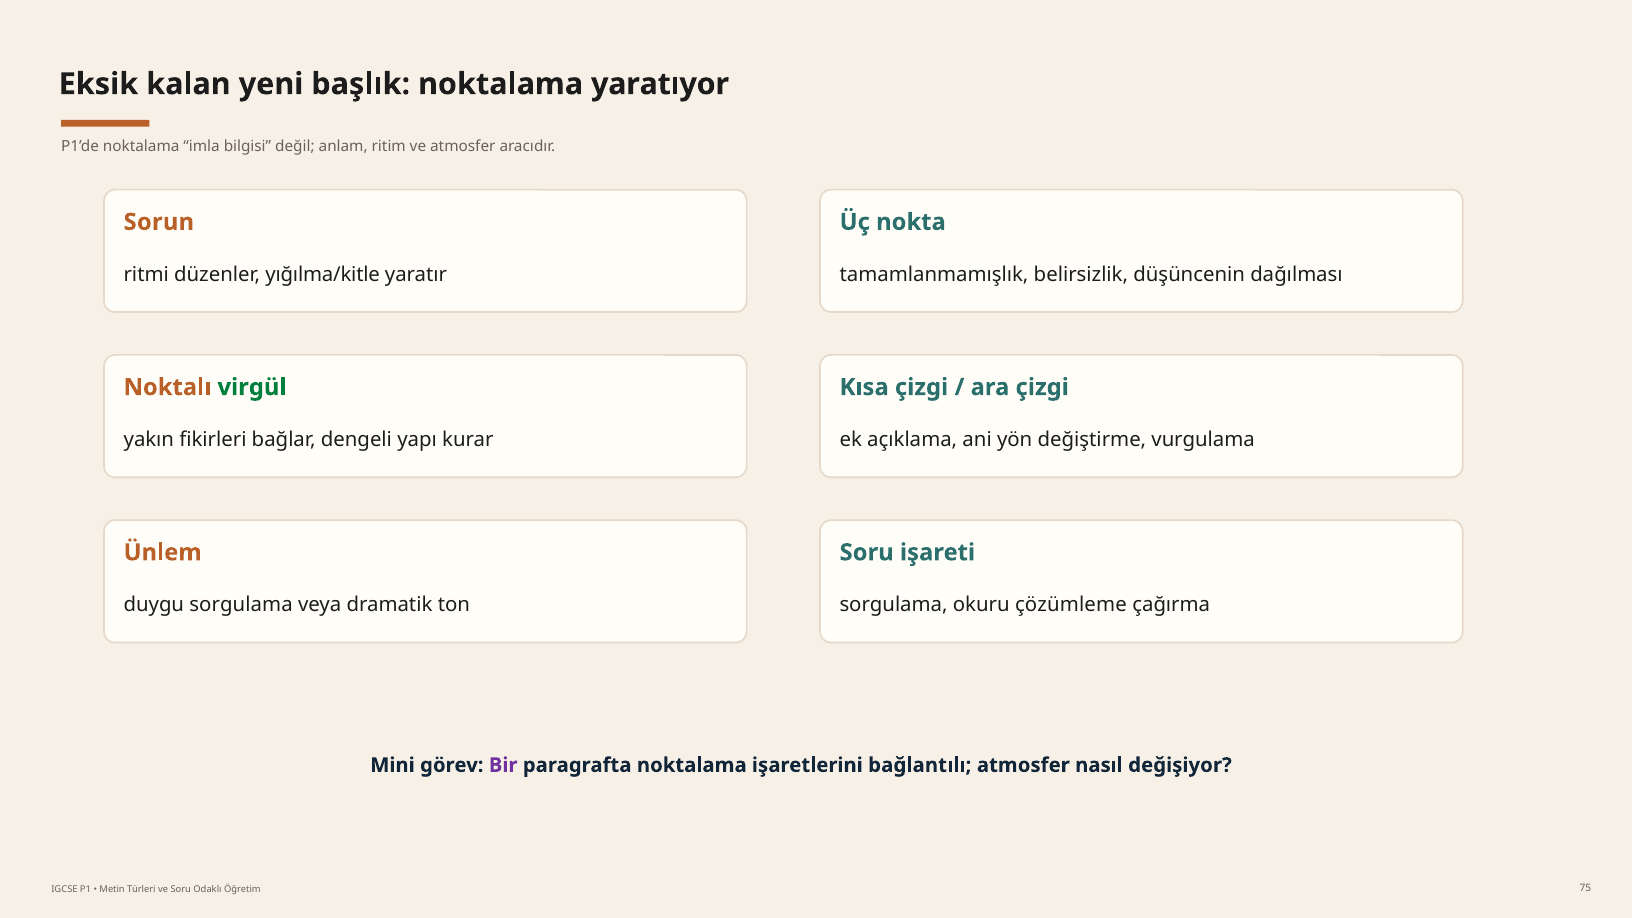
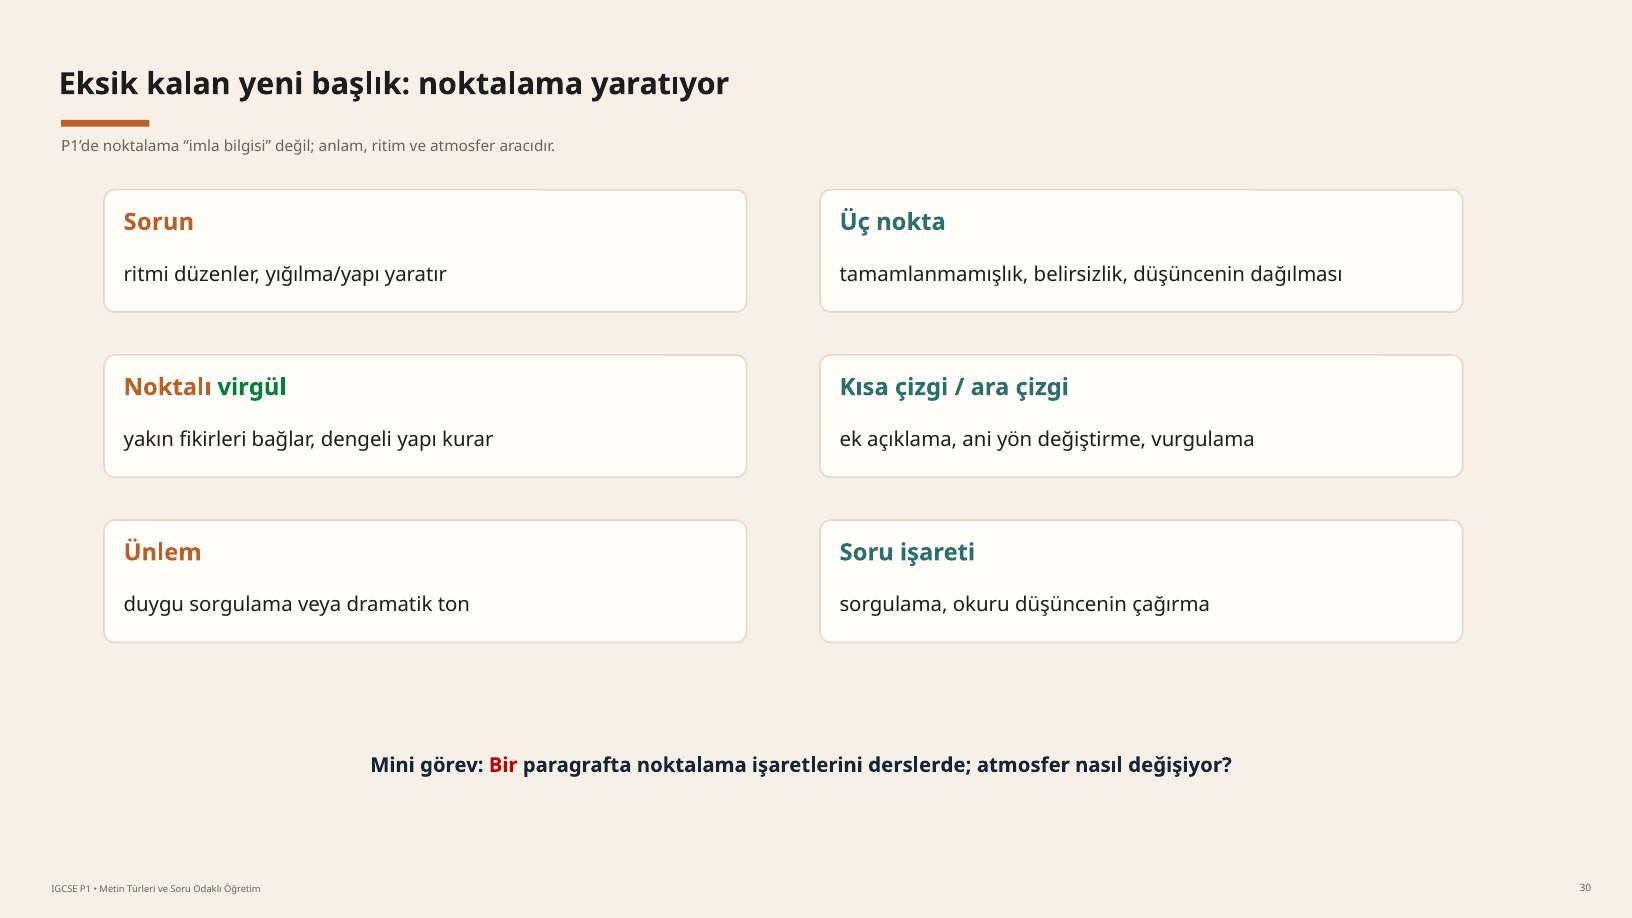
yığılma/kitle: yığılma/kitle -> yığılma/yapı (323, 274)
okuru çözümleme: çözümleme -> düşüncenin (1071, 605)
Bir colour: purple -> red (503, 765)
bağlantılı: bağlantılı -> derslerde (920, 765)
75: 75 -> 30 (1585, 888)
